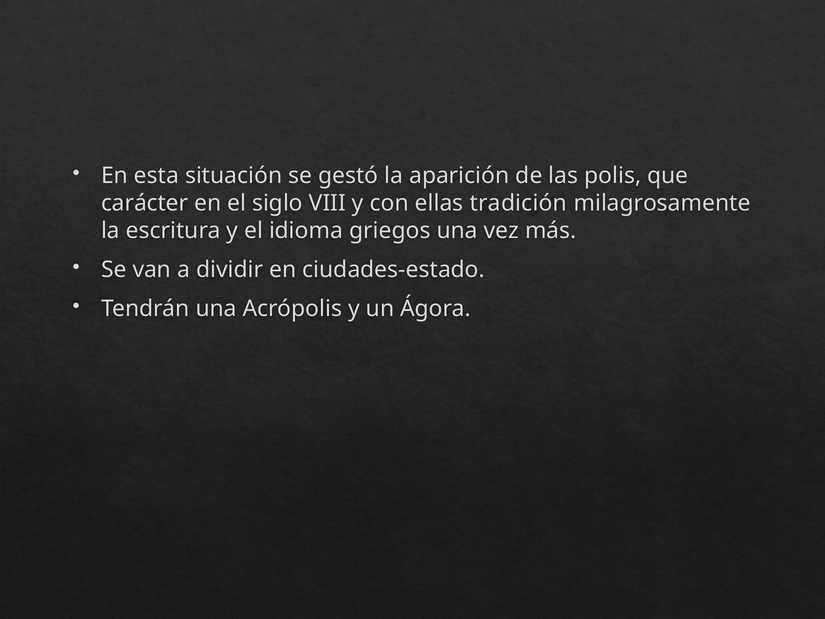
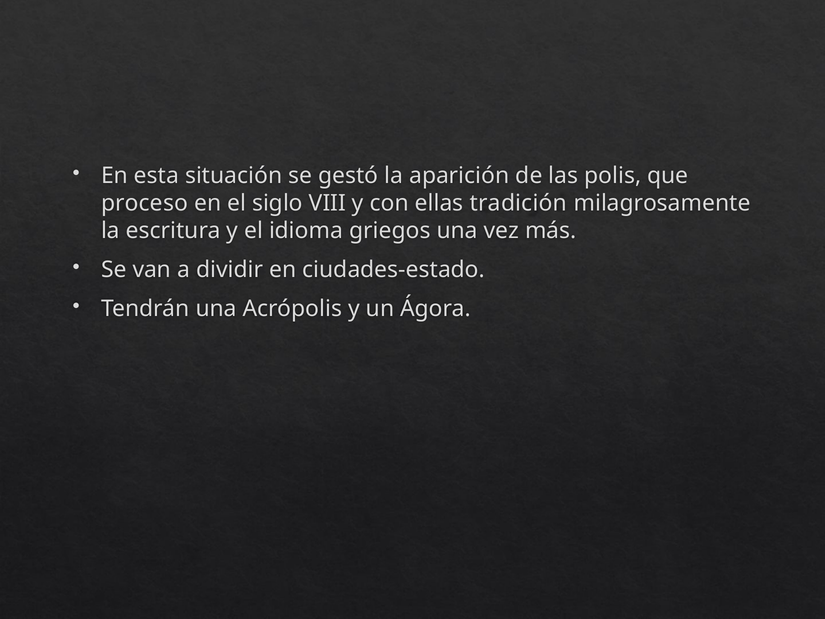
carácter: carácter -> proceso (145, 203)
